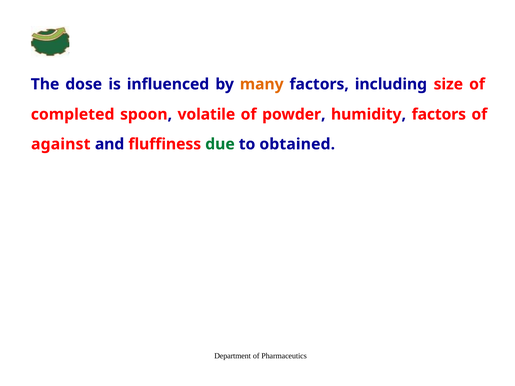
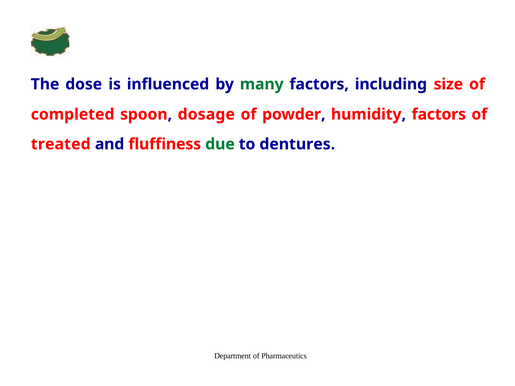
many colour: orange -> green (262, 84)
volatile: volatile -> dosage (206, 114)
against: against -> treated (61, 144)
obtained: obtained -> dentures (297, 144)
